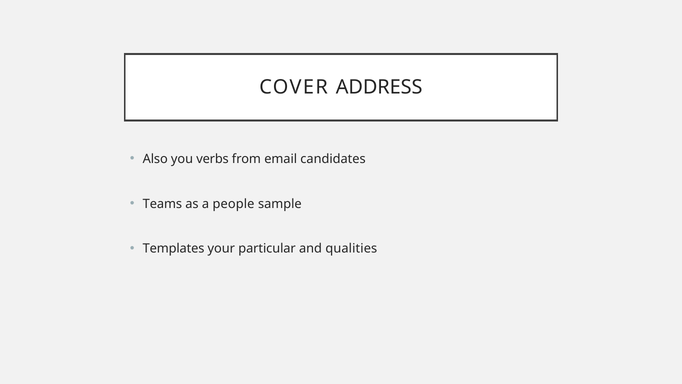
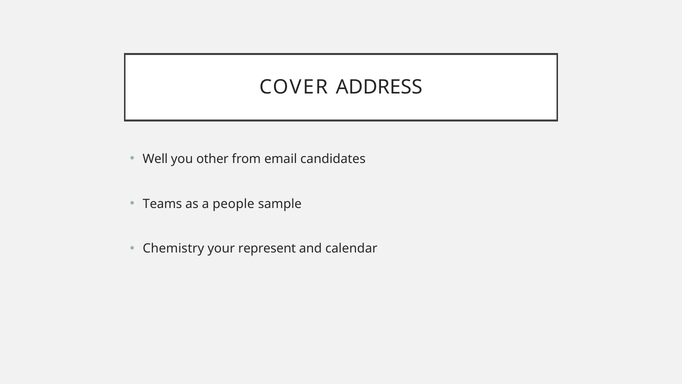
Also: Also -> Well (155, 159)
verbs: verbs -> other (213, 159)
Templates: Templates -> Chemistry (173, 249)
particular: particular -> represent (267, 249)
qualities: qualities -> calendar (351, 249)
